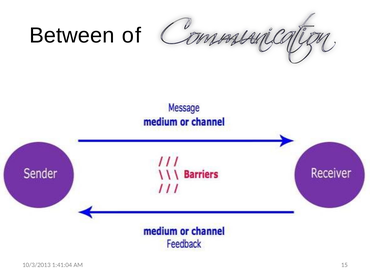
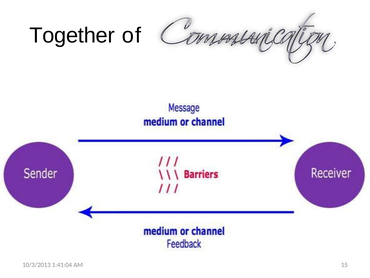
Between: Between -> Together (72, 35)
